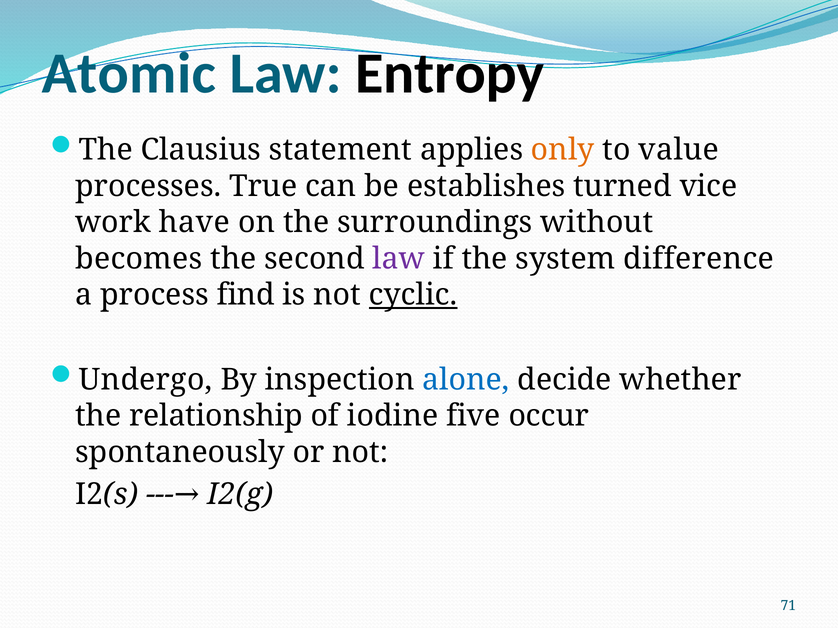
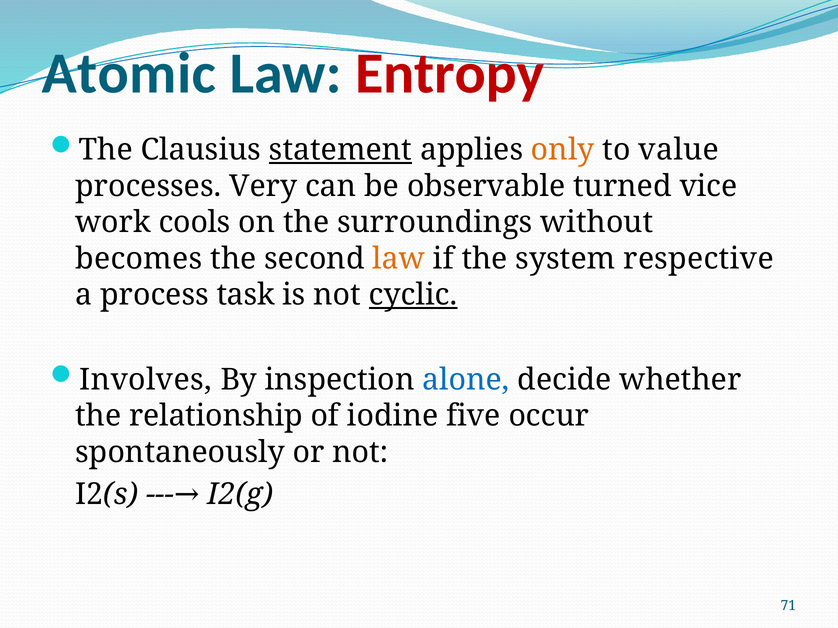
Entropy colour: black -> red (450, 74)
statement underline: none -> present (341, 150)
True: True -> Very (263, 186)
establishes: establishes -> observable (486, 186)
have: have -> cools (195, 223)
law colour: purple -> orange (399, 259)
difference: difference -> respective (699, 259)
find: find -> task (246, 295)
Undergo: Undergo -> Involves (146, 380)
